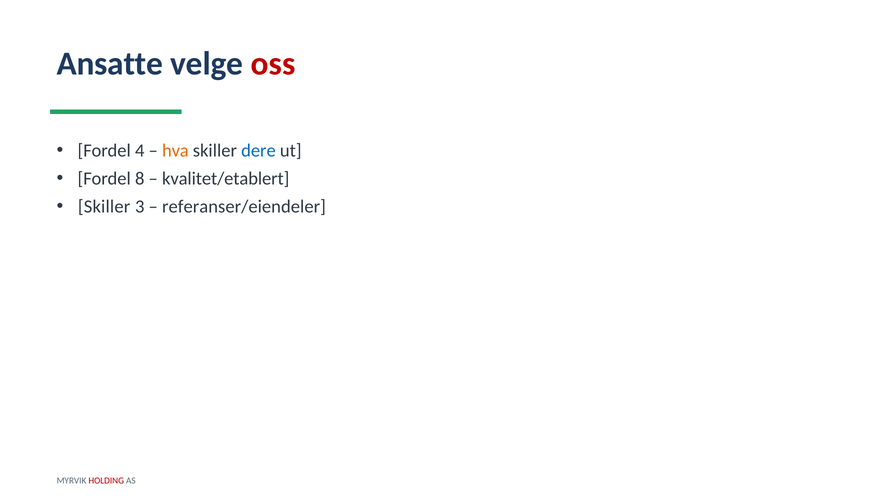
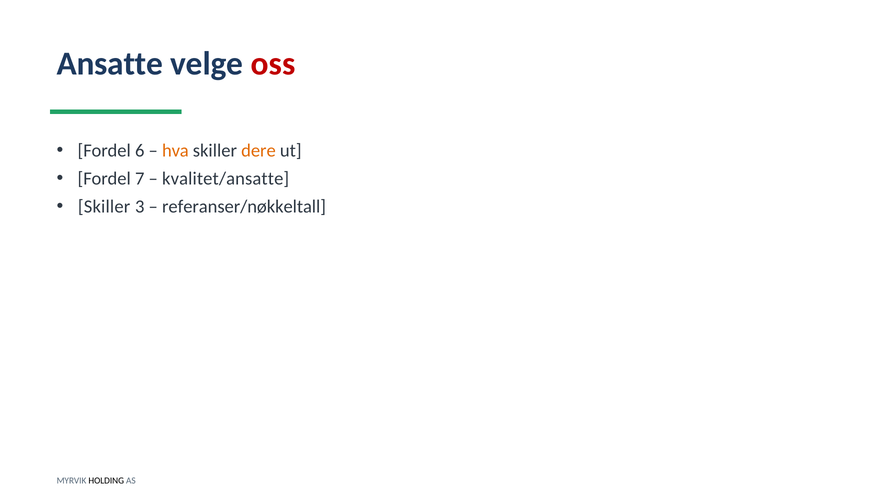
4: 4 -> 6 (140, 151)
dere colour: blue -> orange (258, 151)
8: 8 -> 7 (140, 179)
kvalitet/etablert: kvalitet/etablert -> kvalitet/ansatte (226, 179)
referanser/eiendeler: referanser/eiendeler -> referanser/nøkkeltall (244, 207)
HOLDING colour: red -> black (106, 481)
